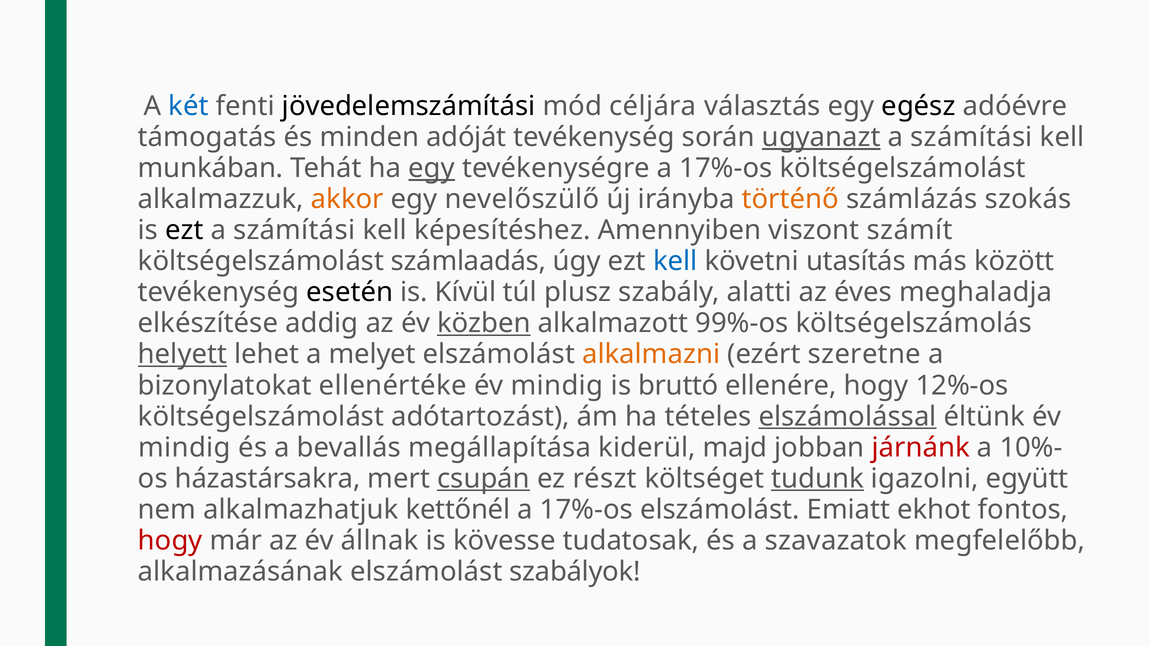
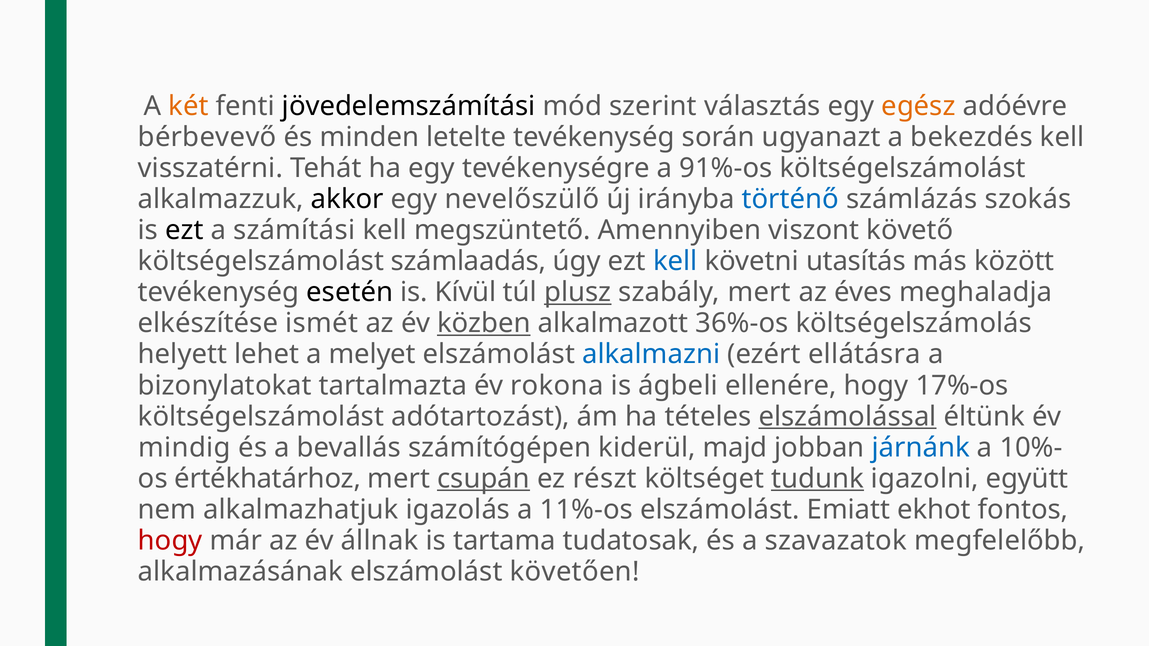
két colour: blue -> orange (189, 106)
céljára: céljára -> szerint (653, 106)
egész colour: black -> orange (919, 106)
támogatás: támogatás -> bérbevevő (207, 137)
adóját: adóját -> letelte (466, 137)
ugyanazt underline: present -> none (821, 137)
számítási: számítási -> bekezdés (972, 137)
munkában: munkában -> visszatérni (210, 168)
egy underline: present -> none (432, 168)
tevékenységre a 17%-os: 17%-os -> 91%-os (726, 168)
akkor colour: orange -> black (347, 199)
történő colour: orange -> blue (790, 199)
képesítéshez: képesítéshez -> megszüntető (502, 230)
számít: számít -> követő (910, 230)
plusz underline: none -> present (578, 292)
szabály alatti: alatti -> mert (759, 292)
addig: addig -> ismét (322, 324)
99%-os: 99%-os -> 36%-os (742, 324)
helyett underline: present -> none (182, 355)
alkalmazni colour: orange -> blue (651, 355)
szeretne: szeretne -> ellátásra (864, 355)
ellenértéke: ellenértéke -> tartalmazta (393, 386)
mindig: mindig -> rokona (557, 386)
bruttó: bruttó -> ágbeli (678, 386)
12%-os: 12%-os -> 17%-os (962, 386)
megállapítása: megállapítása -> számítógépen (500, 448)
járnánk colour: red -> blue (921, 448)
házastársakra: házastársakra -> értékhatárhoz (268, 479)
kettőnél: kettőnél -> igazolás (458, 510)
17%-os: 17%-os -> 11%-os (586, 510)
kövesse: kövesse -> tartama (504, 541)
szabályok: szabályok -> követően (575, 572)
